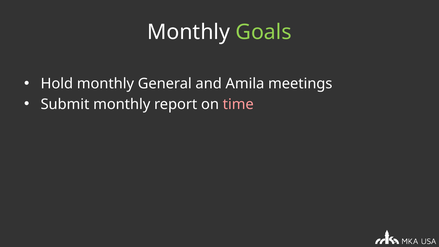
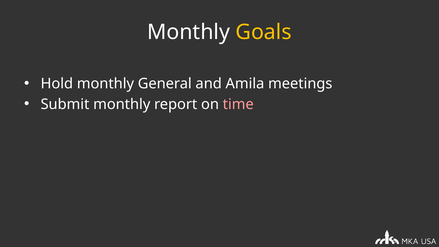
Goals colour: light green -> yellow (264, 32)
